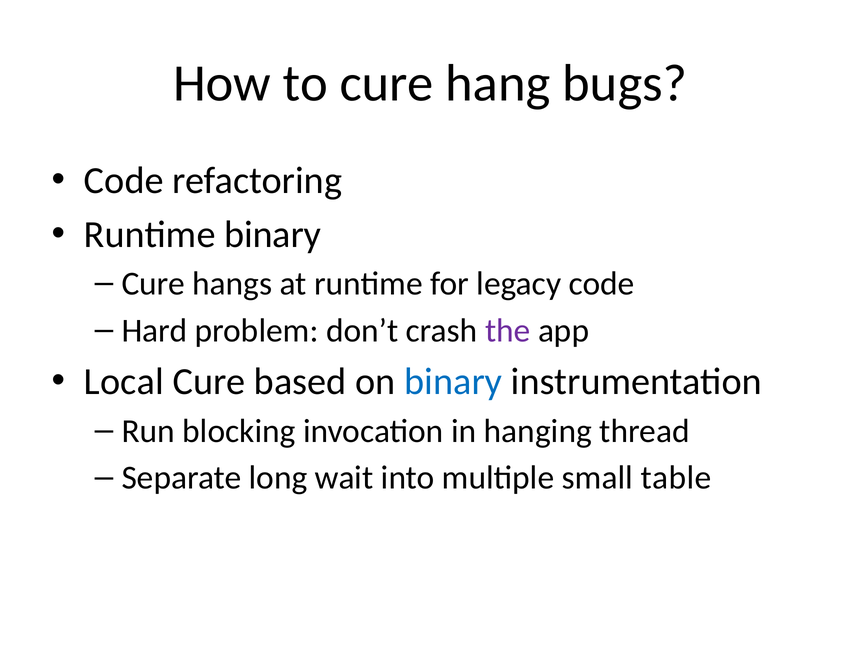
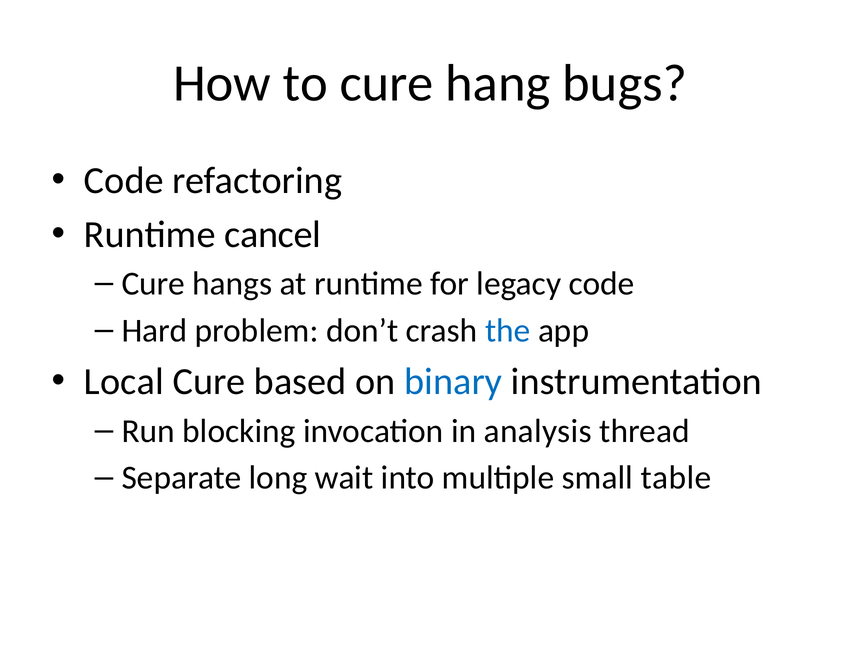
Runtime binary: binary -> cancel (273, 234)
the colour: purple -> blue (508, 330)
hanging: hanging -> analysis (538, 431)
